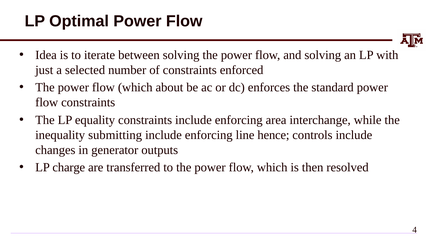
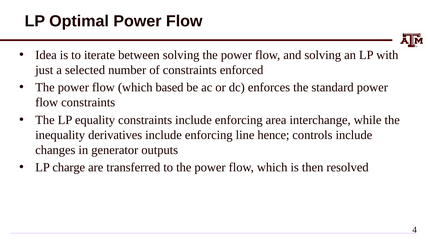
about: about -> based (170, 87)
submitting: submitting -> derivatives (115, 135)
